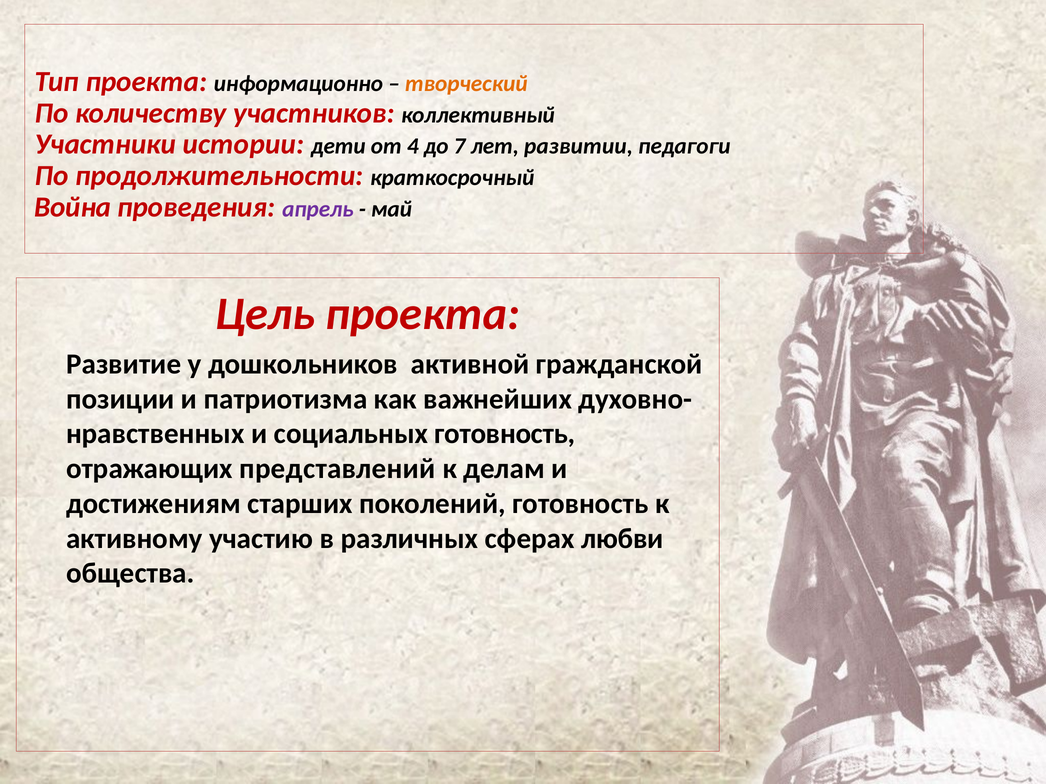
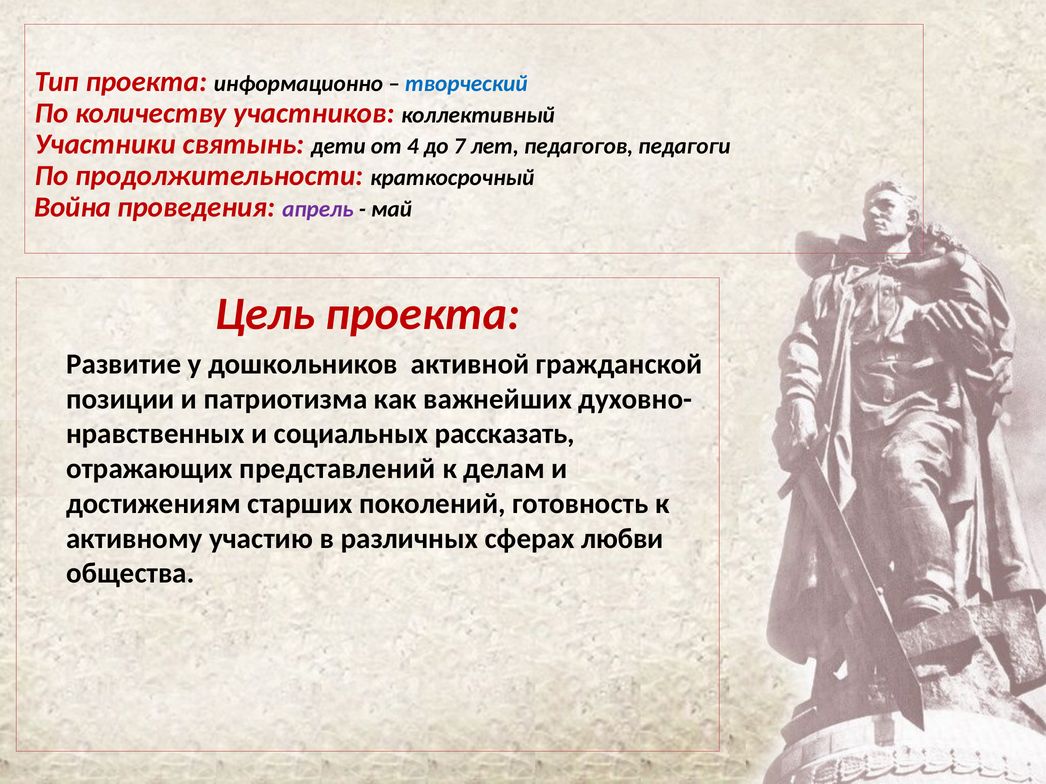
творческий colour: orange -> blue (466, 84)
истории: истории -> святынь (244, 144)
развитии: развитии -> педагогов (579, 146)
социальных готовность: готовность -> рассказать (505, 434)
